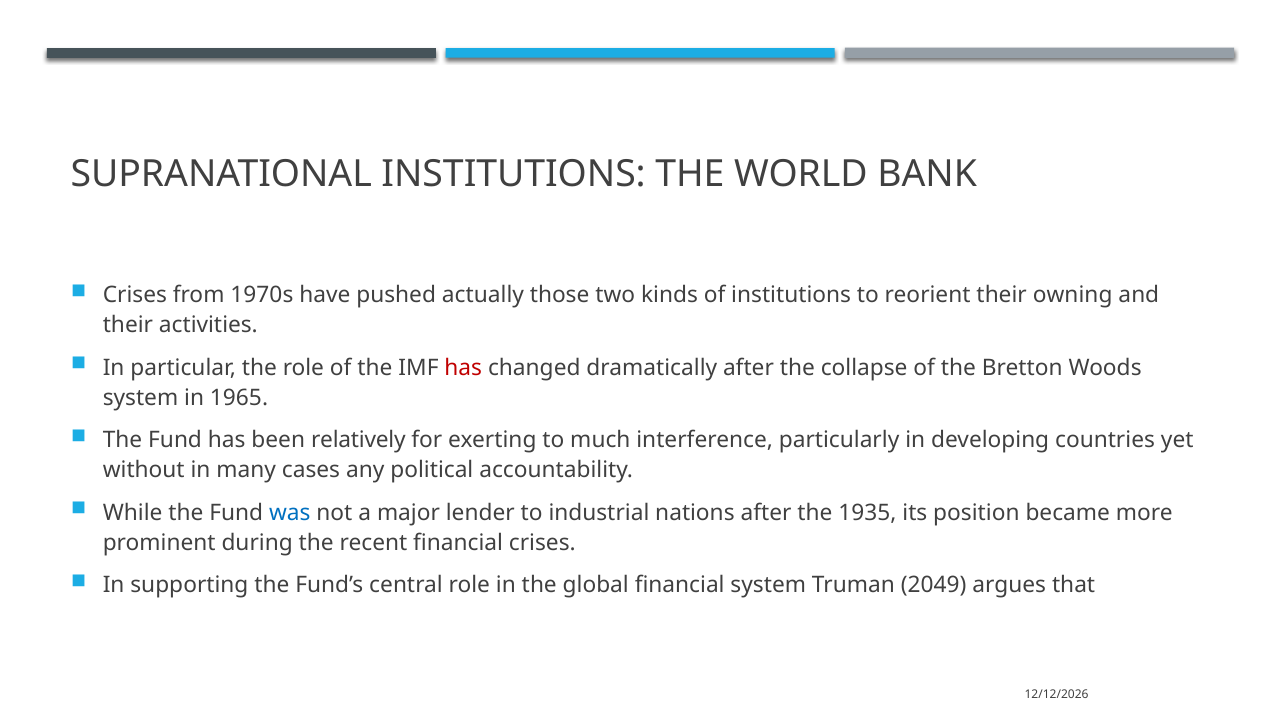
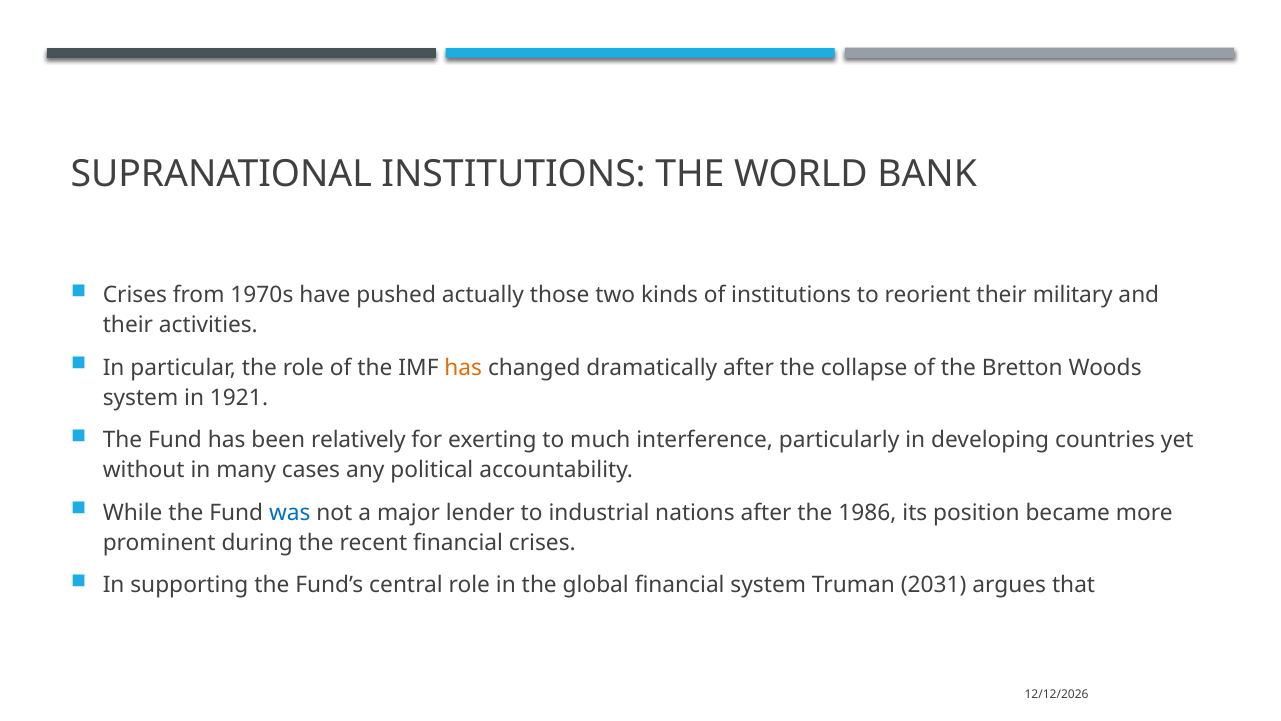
owning: owning -> military (1073, 295)
has colour: red -> orange (463, 367)
1965: 1965 -> 1921 (239, 397)
1935: 1935 -> 1986 (867, 512)
2049: 2049 -> 2031 (934, 585)
